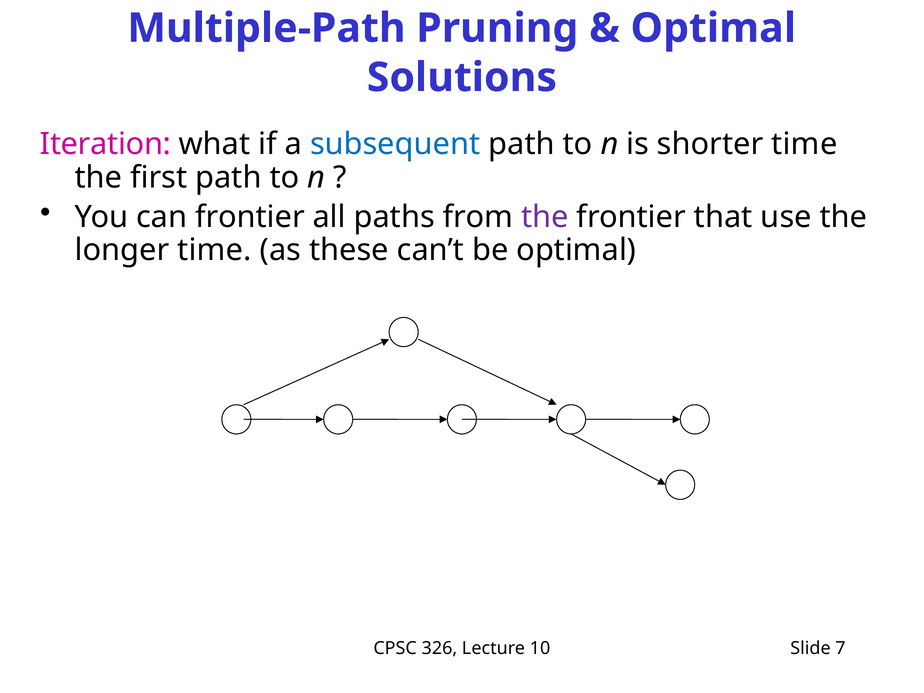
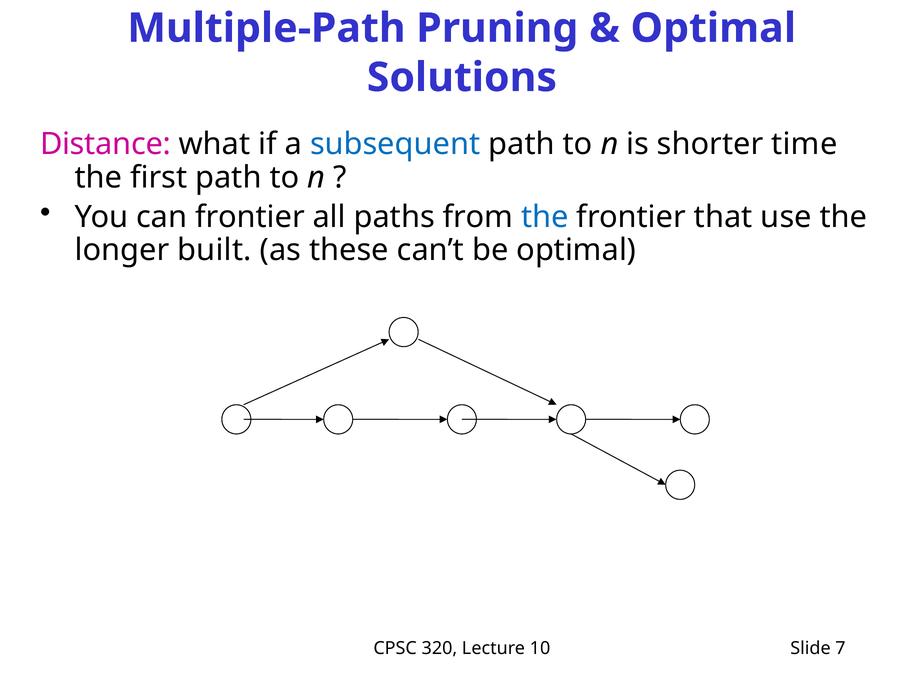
Iteration: Iteration -> Distance (106, 144)
the colour: purple -> blue (545, 217)
longer time: time -> built (214, 250)
326: 326 -> 320 (439, 648)
